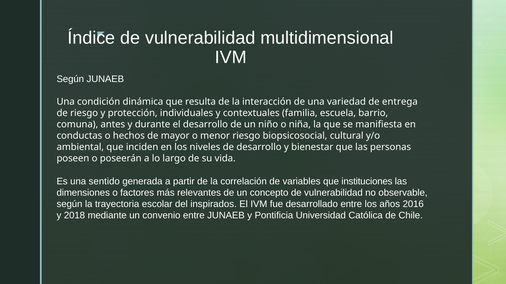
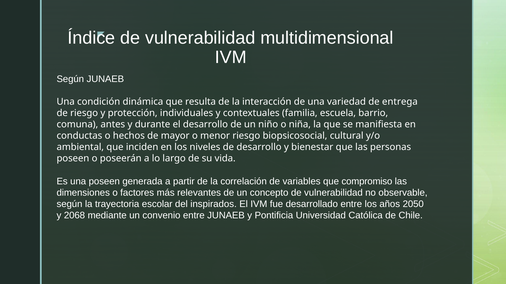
una sentido: sentido -> poseen (104, 182)
instituciones: instituciones -> compromiso (367, 182)
2016: 2016 -> 2050 (413, 204)
2018: 2018 -> 2068 (74, 216)
